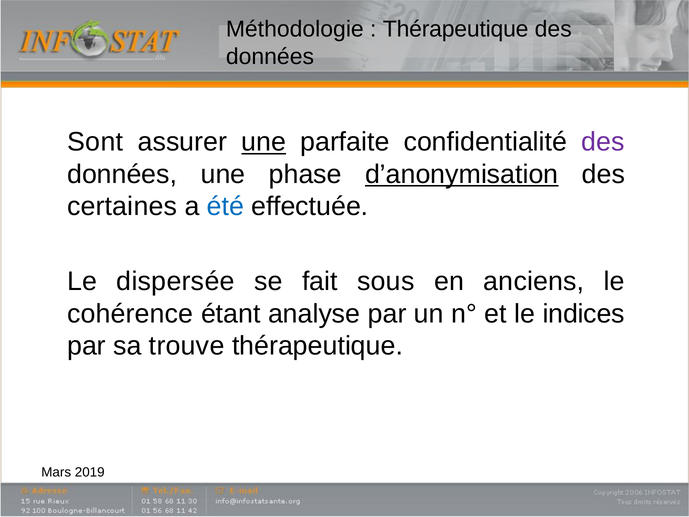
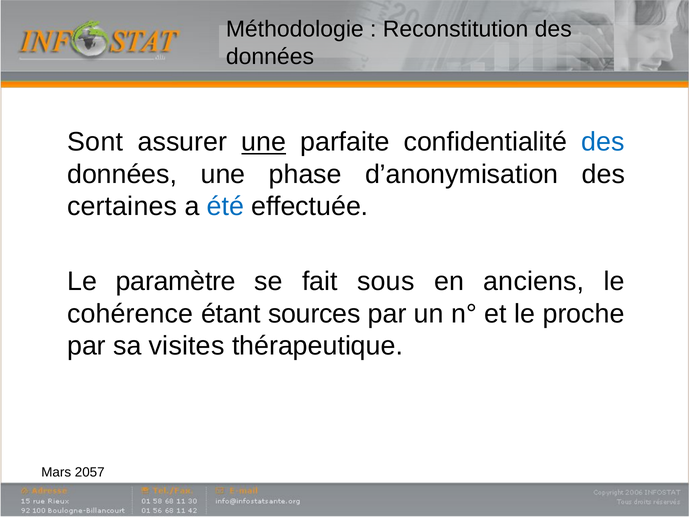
Thérapeutique: Thérapeutique -> Reconstitution (456, 29)
des colour: purple -> blue (603, 142)
d’anonymisation underline: present -> none (462, 174)
dispersée: dispersée -> paramètre (176, 281)
analyse: analyse -> sources (314, 314)
indices: indices -> proche (584, 314)
trouve: trouve -> visites (187, 346)
2019: 2019 -> 2057 (90, 472)
